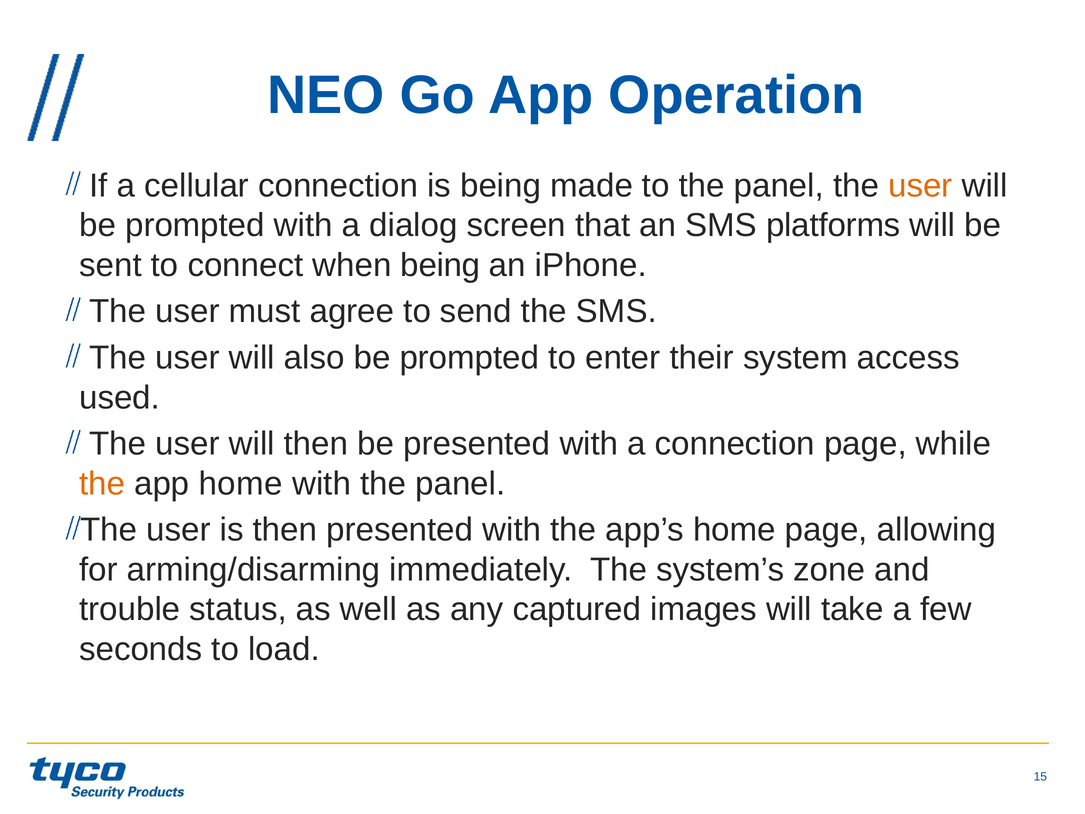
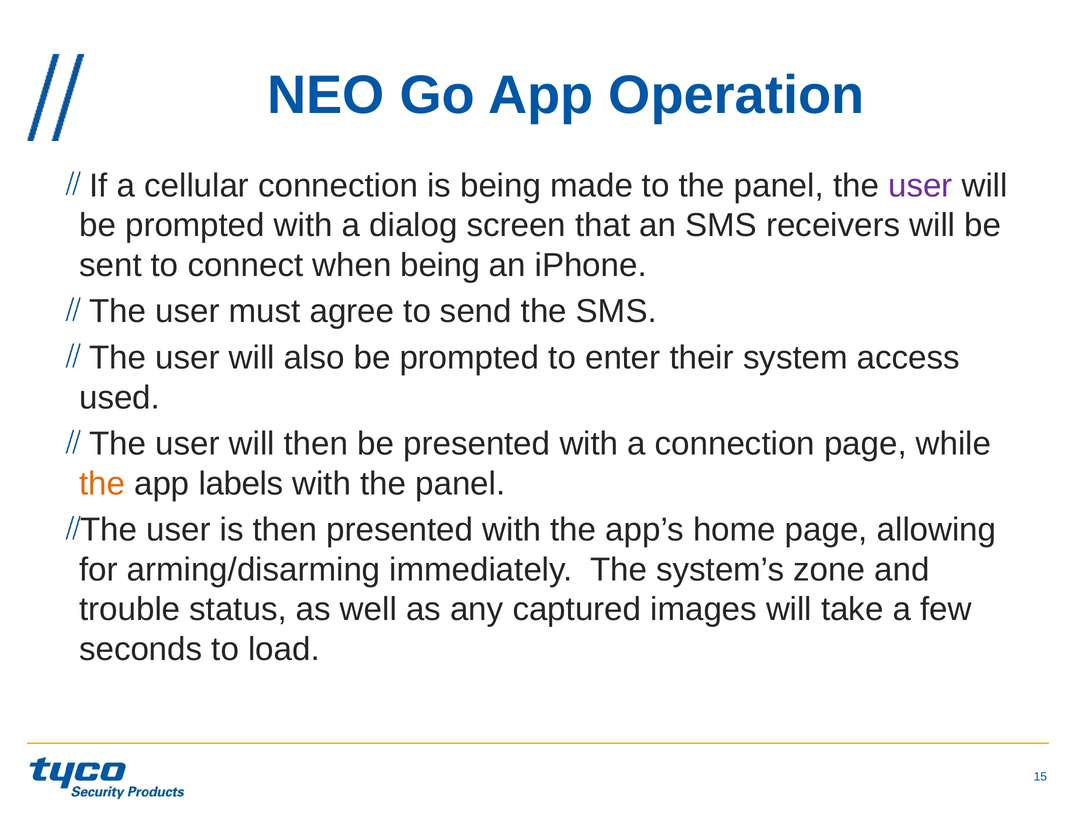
user colour: orange -> purple (920, 186)
platforms: platforms -> receivers (833, 225)
app home: home -> labels (241, 484)
